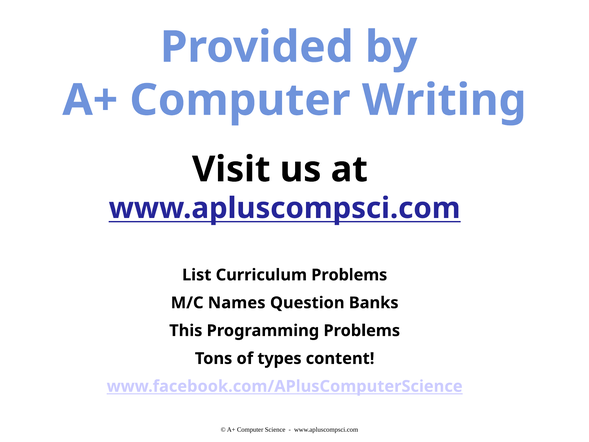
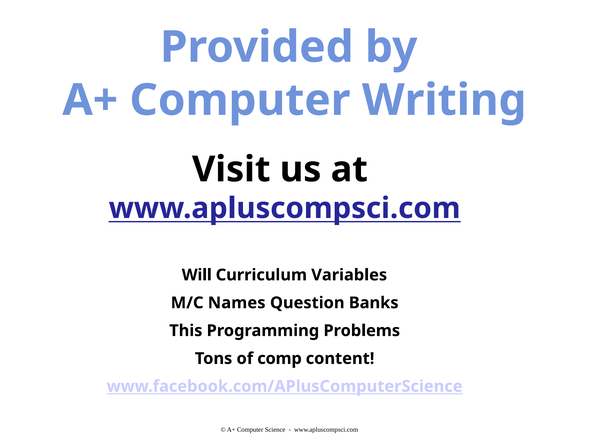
List: List -> Will (197, 275)
Curriculum Problems: Problems -> Variables (349, 275)
types: types -> comp (280, 358)
